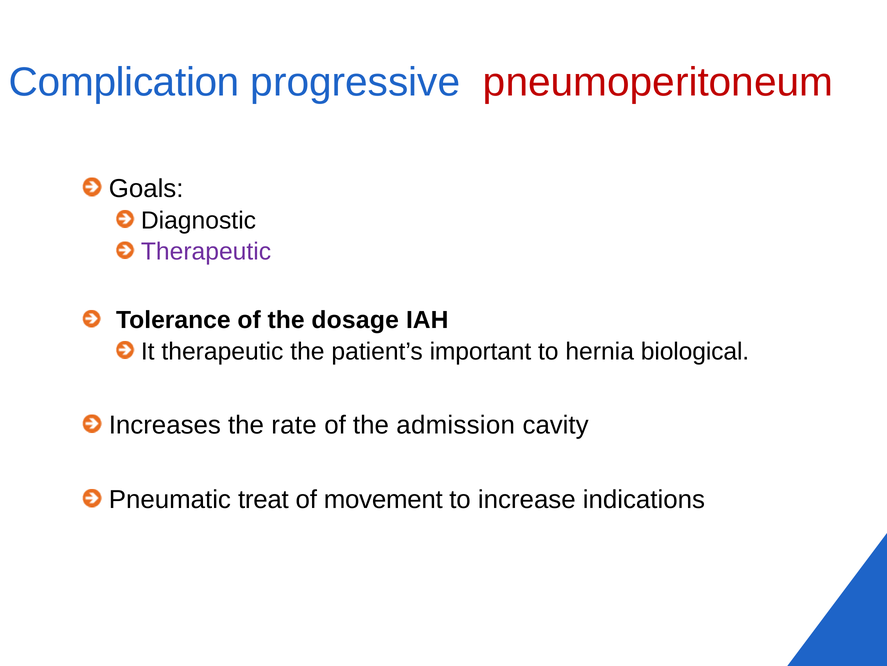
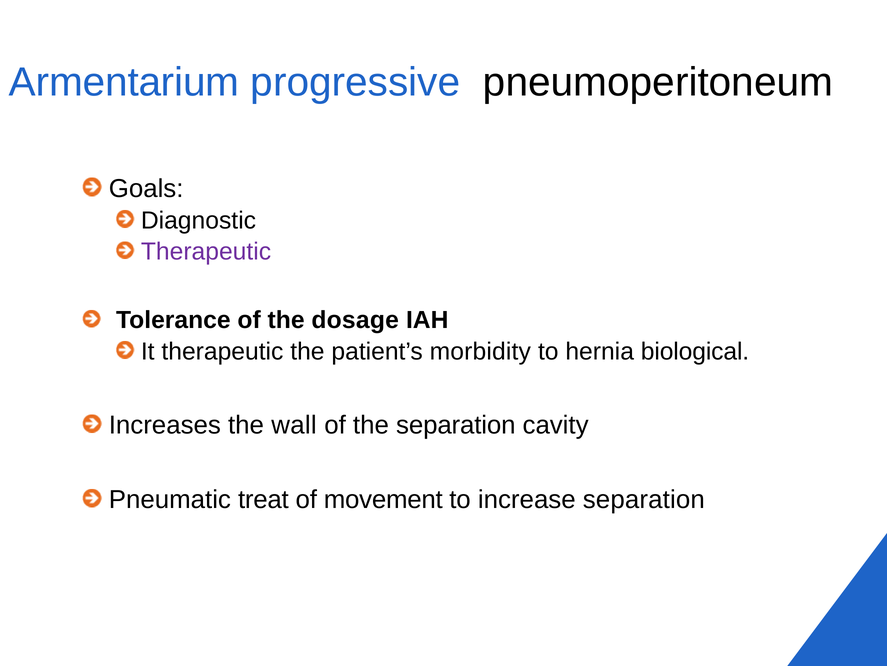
Complication: Complication -> Armentarium (124, 82)
pneumoperitoneum colour: red -> black (658, 82)
important: important -> morbidity (480, 351)
rate: rate -> wall (294, 425)
the admission: admission -> separation (456, 425)
increase indications: indications -> separation (644, 499)
